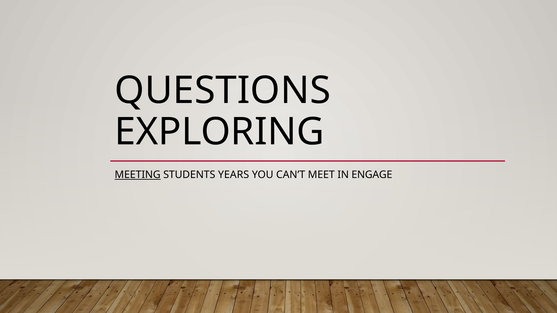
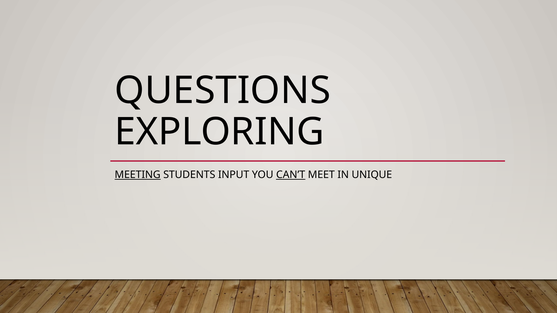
YEARS: YEARS -> INPUT (234, 175)
CAN’T underline: none -> present (291, 175)
ENGAGE: ENGAGE -> UNIQUE (372, 175)
